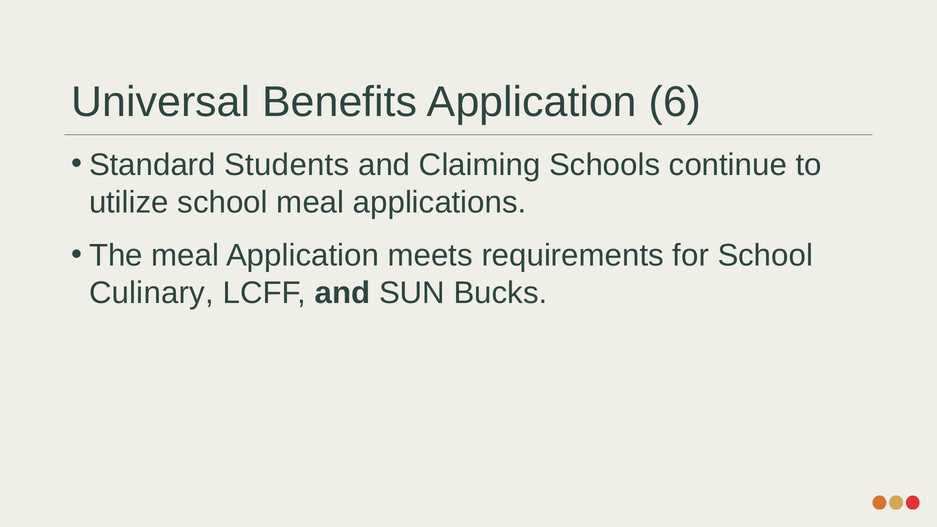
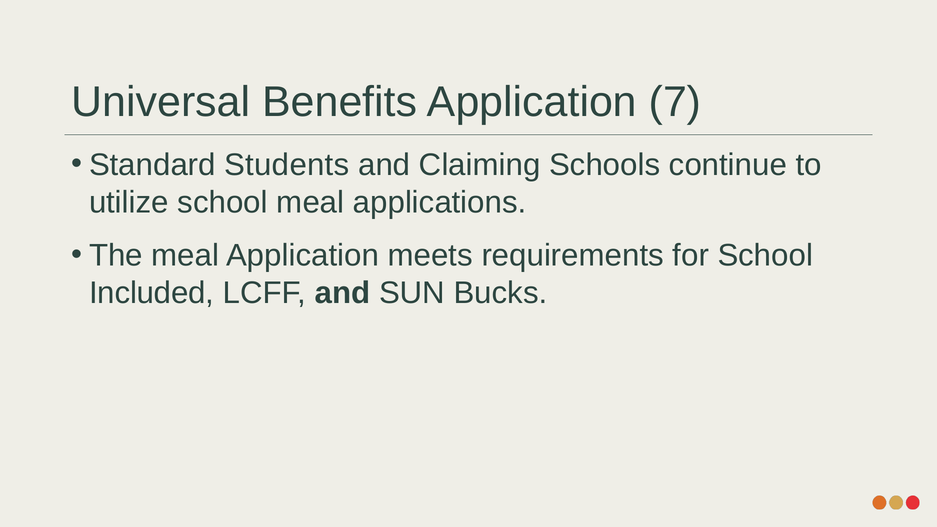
6: 6 -> 7 (675, 102)
Culinary: Culinary -> Included (152, 293)
